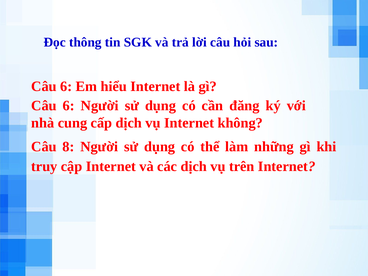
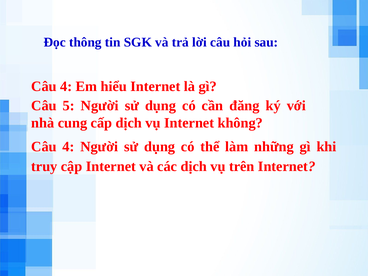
6: 6 -> 4 (66, 86)
6: 6 -> 5 (69, 106)
8: 8 -> 4 (68, 147)
